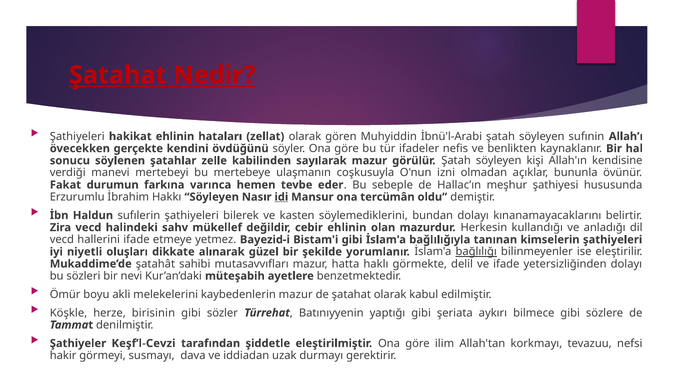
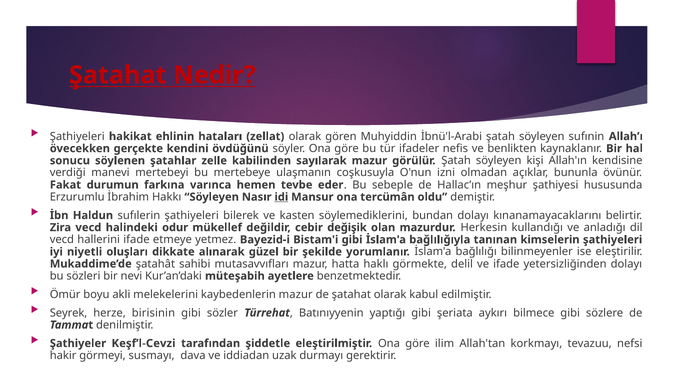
sahv: sahv -> odur (175, 228)
cebir ehlinin: ehlinin -> değişik (347, 228)
bağlılığı underline: present -> none (476, 252)
Köşkle: Köşkle -> Seyrek (69, 313)
